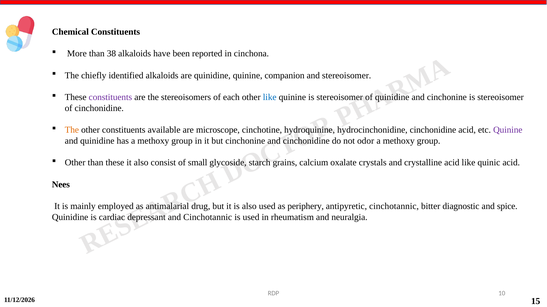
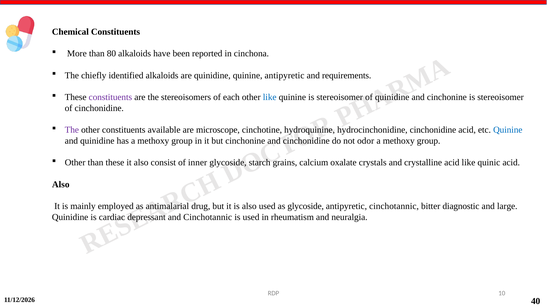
38: 38 -> 80 (111, 54)
quinine companion: companion -> antipyretic (284, 76)
and stereoisomer: stereoisomer -> requirements (347, 76)
The colour: orange -> purple (72, 130)
Quinine colour: purple -> blue (508, 130)
small: small -> inner (198, 163)
Nees: Nees -> Also (61, 185)
as periphery: periphery -> glycoside (306, 207)
spice: spice -> large (507, 207)
15: 15 -> 40 (536, 302)
